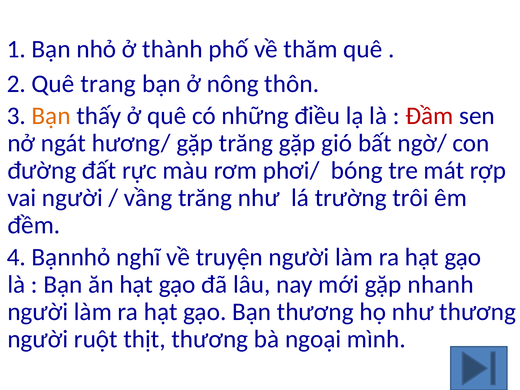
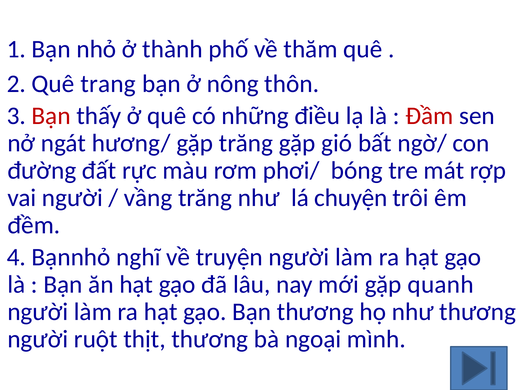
Bạn colour: orange -> red (51, 116)
trường: trường -> chuyện (351, 198)
nhanh: nhanh -> quanh (441, 284)
